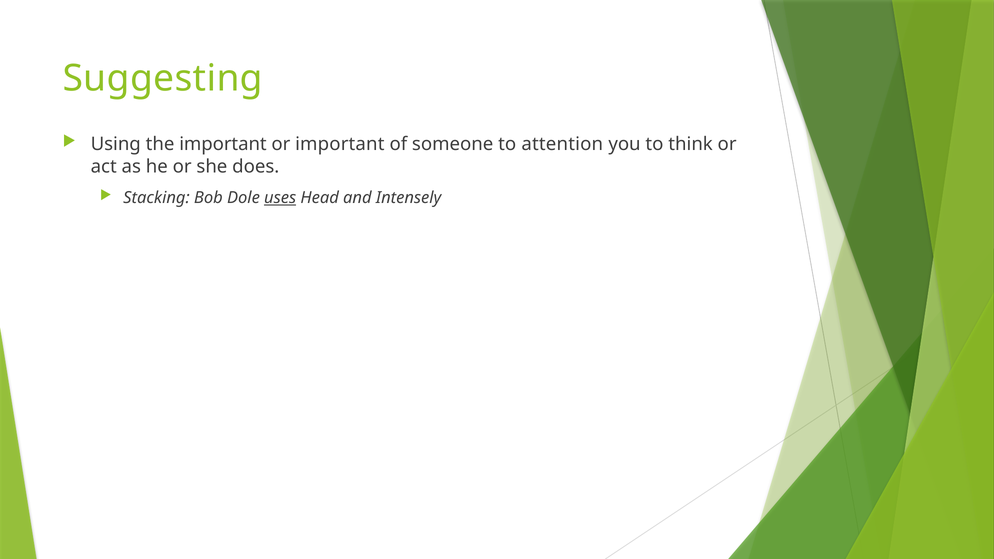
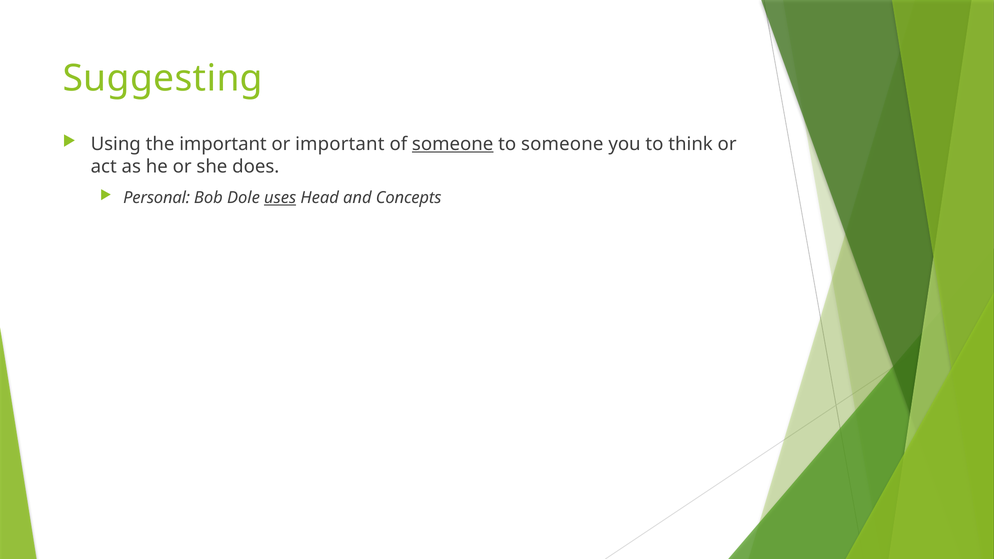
someone underline: none -> present (453, 144)
to attention: attention -> someone (562, 144)
Stacking: Stacking -> Personal (157, 198)
Intensely: Intensely -> Concepts (409, 198)
